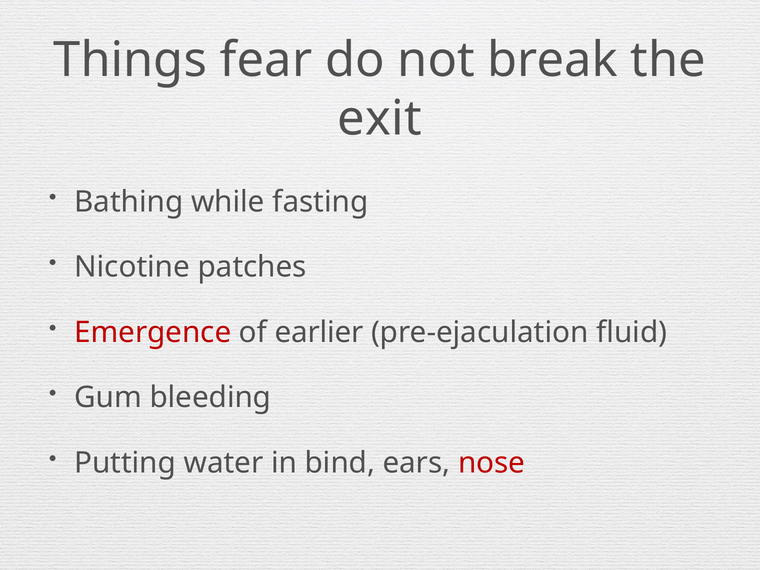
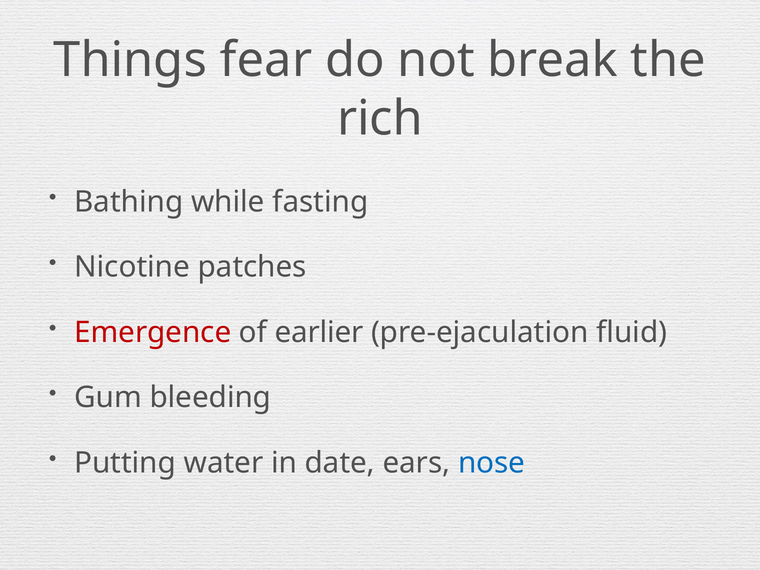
exit: exit -> rich (380, 119)
bind: bind -> date (340, 463)
nose colour: red -> blue (492, 463)
